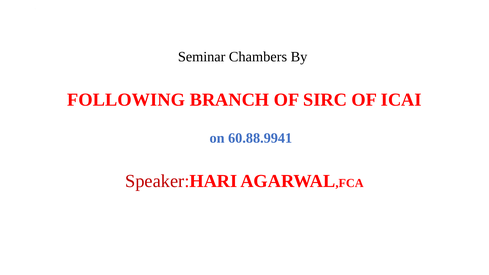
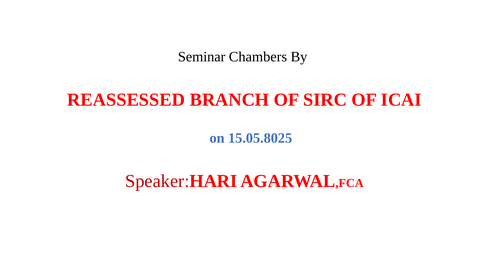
FOLLOWING: FOLLOWING -> REASSESSED (126, 100)
60.88.9941: 60.88.9941 -> 15.05.8025 (260, 138)
